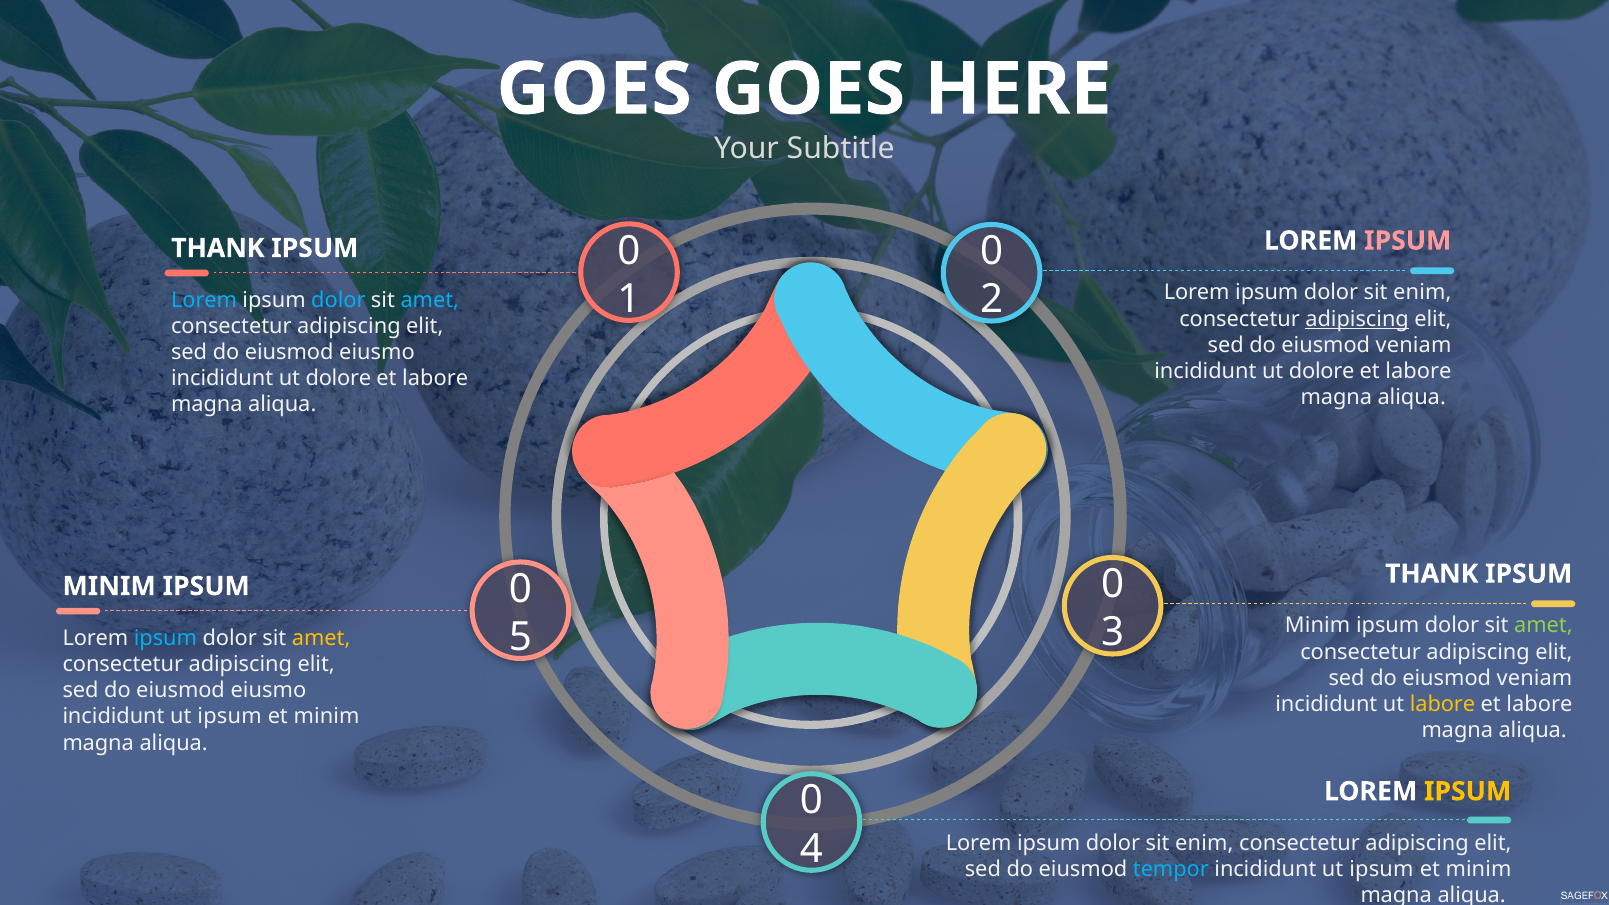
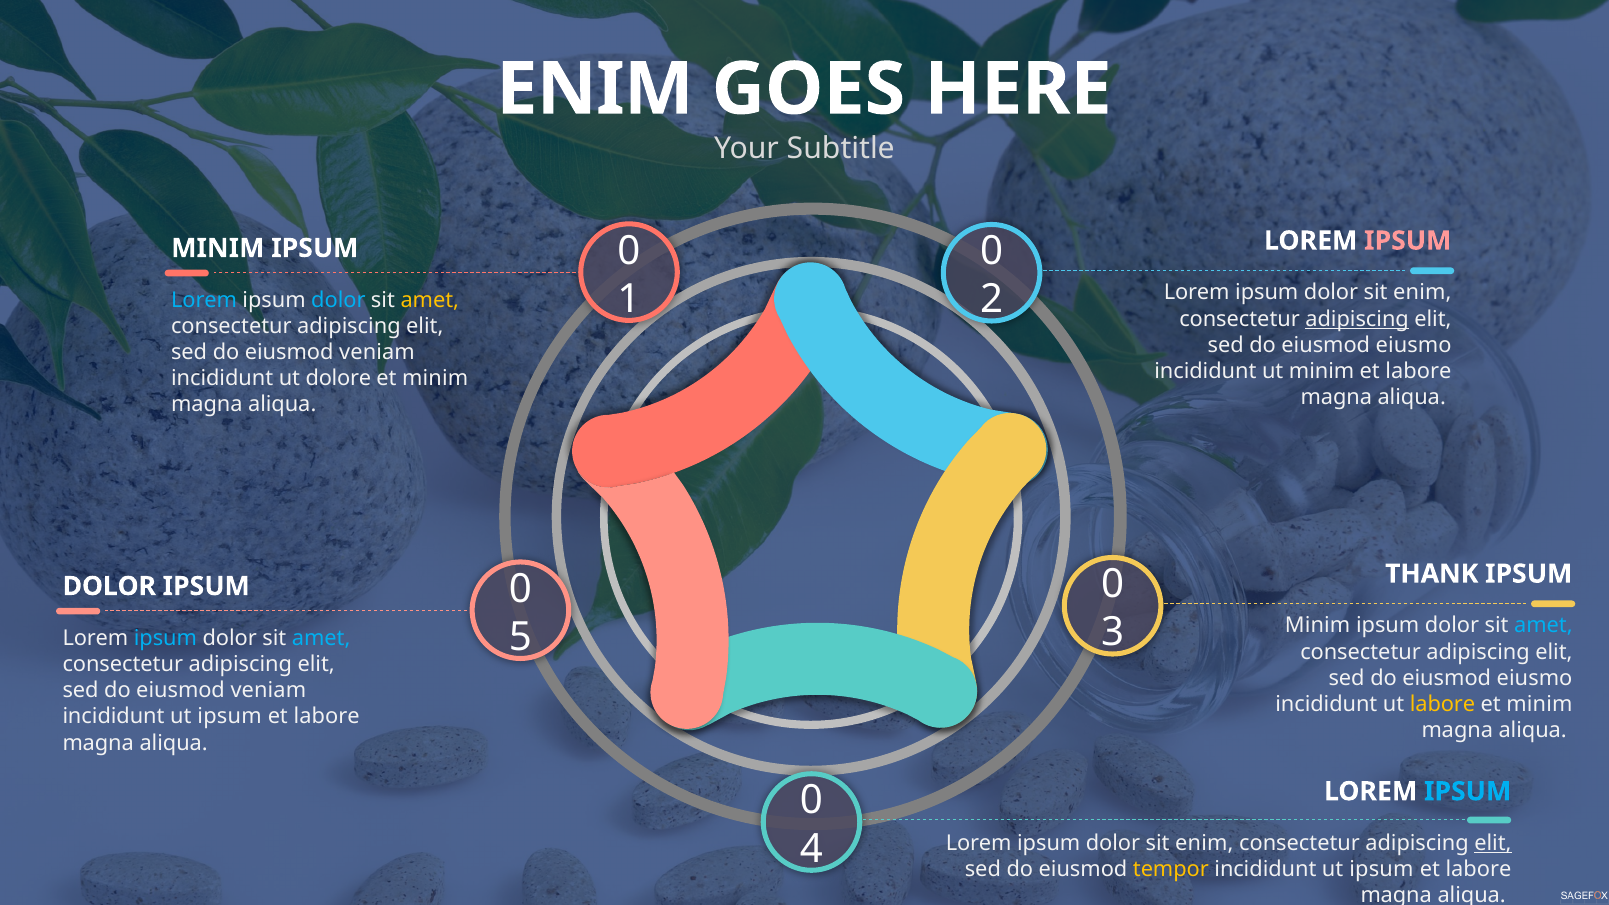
GOES: GOES -> ENIM (595, 89)
THANK: THANK -> MINIM (218, 248)
amet colour: light blue -> yellow (430, 300)
veniam: veniam -> eiusmo (1414, 345)
eiusmo: eiusmo -> veniam (377, 352)
dolore: dolore -> minim (1322, 371)
labore: labore -> minim (435, 379)
MINIM: MINIM -> DOLOR (109, 586)
amet colour: light green -> light blue (1543, 626)
amet colour: yellow -> light blue (321, 638)
veniam: veniam -> eiusmo (1535, 678)
eiusmo: eiusmo -> veniam (268, 691)
labore: labore -> minim (1539, 704)
minim: minim -> labore (327, 717)
IPSUM colour: yellow -> light blue (1468, 792)
elit underline: none -> present (1493, 843)
tempor colour: light blue -> yellow (1171, 870)
minim: minim -> labore (1479, 870)
